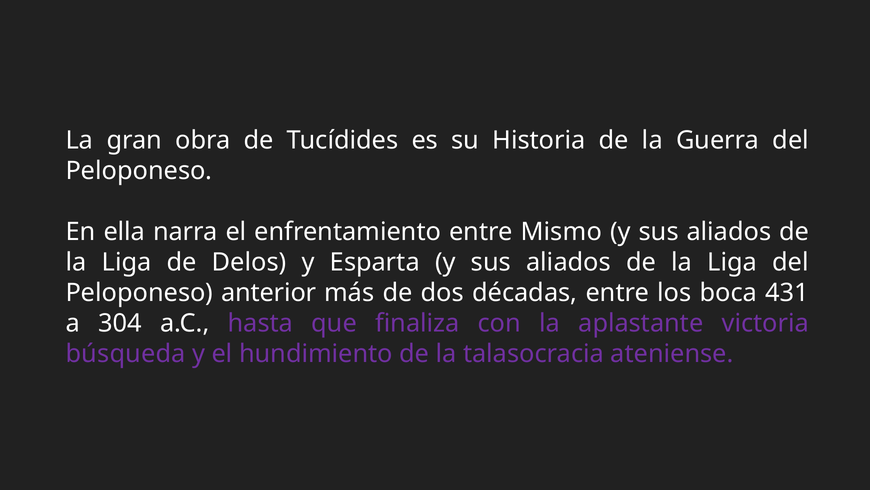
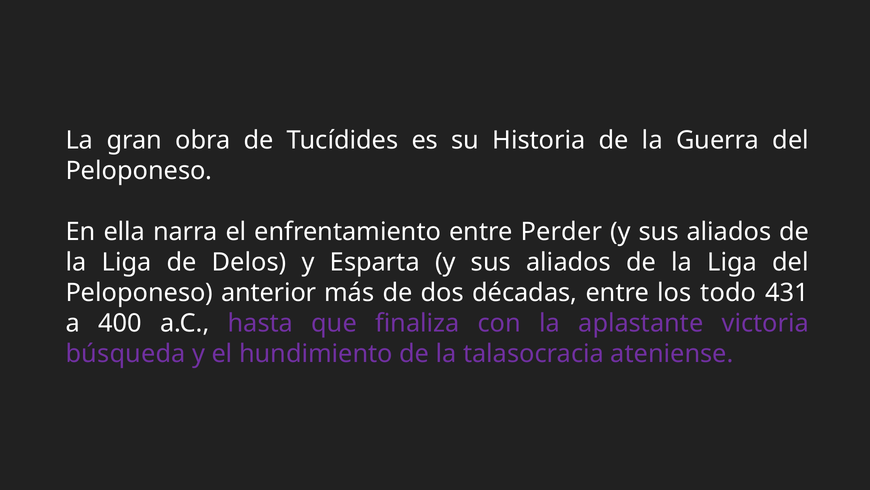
Mismo: Mismo -> Perder (561, 231)
boca: boca -> todo (728, 292)
304: 304 -> 400 (120, 323)
